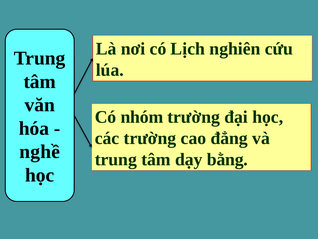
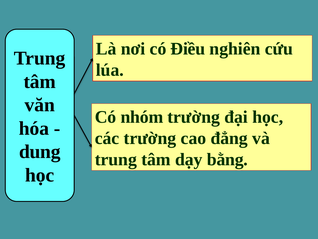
Lịch: Lịch -> Điều (188, 49)
nghề: nghề -> dung (40, 151)
